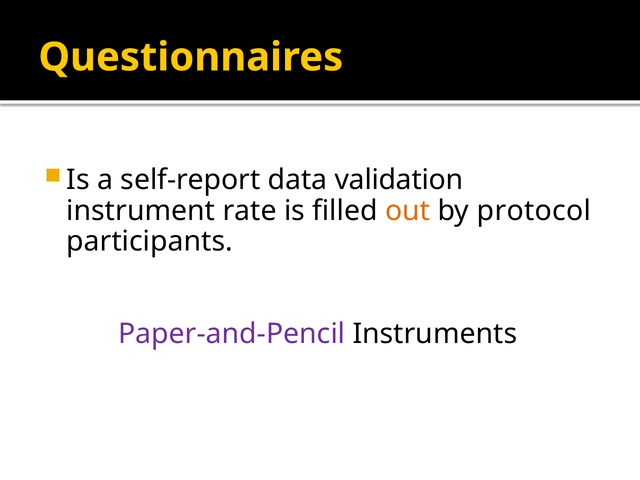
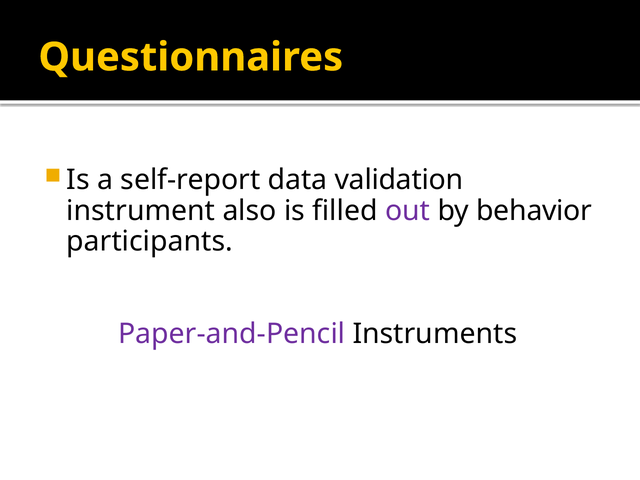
rate: rate -> also (250, 211)
out colour: orange -> purple (408, 211)
protocol: protocol -> behavior (534, 211)
